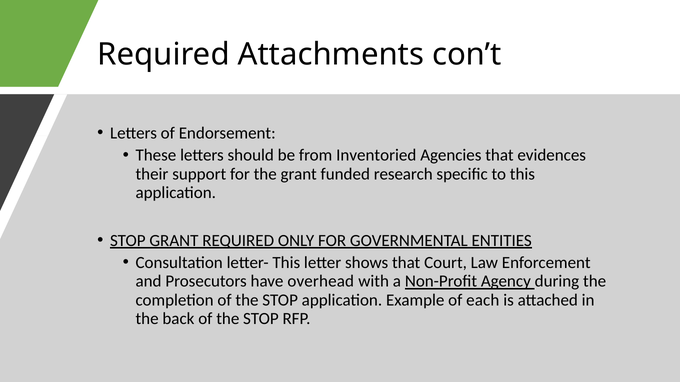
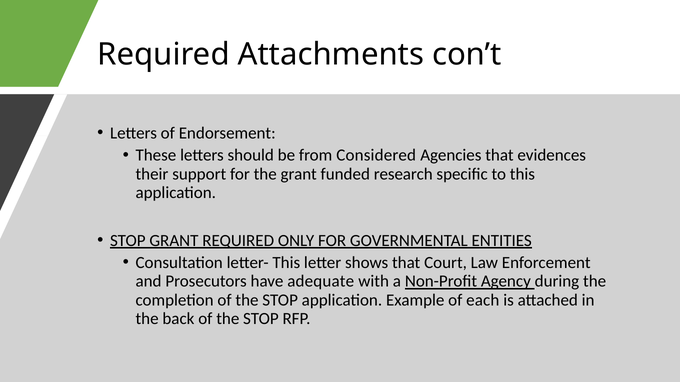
Inventoried: Inventoried -> Considered (376, 155)
overhead: overhead -> adequate (321, 282)
